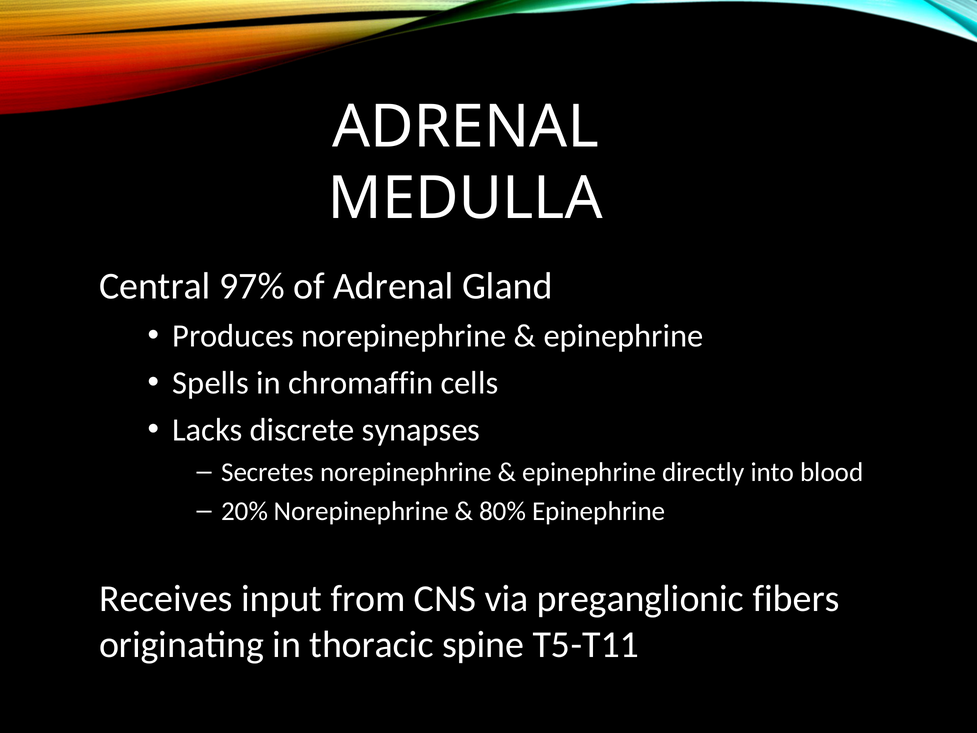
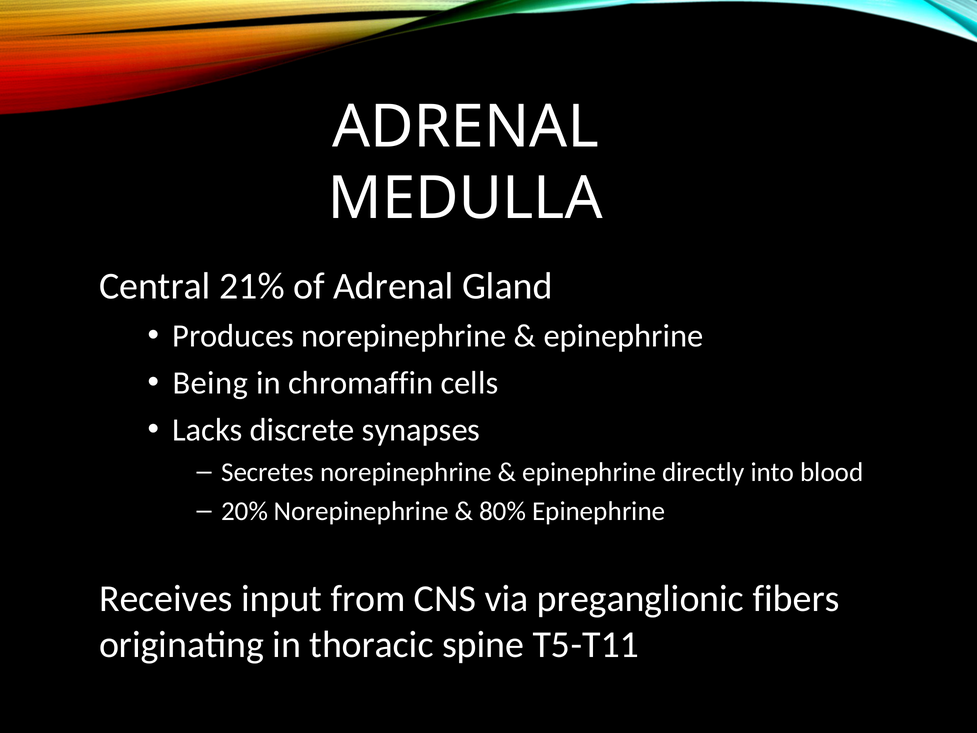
97%: 97% -> 21% (252, 286)
Spells: Spells -> Being (210, 383)
